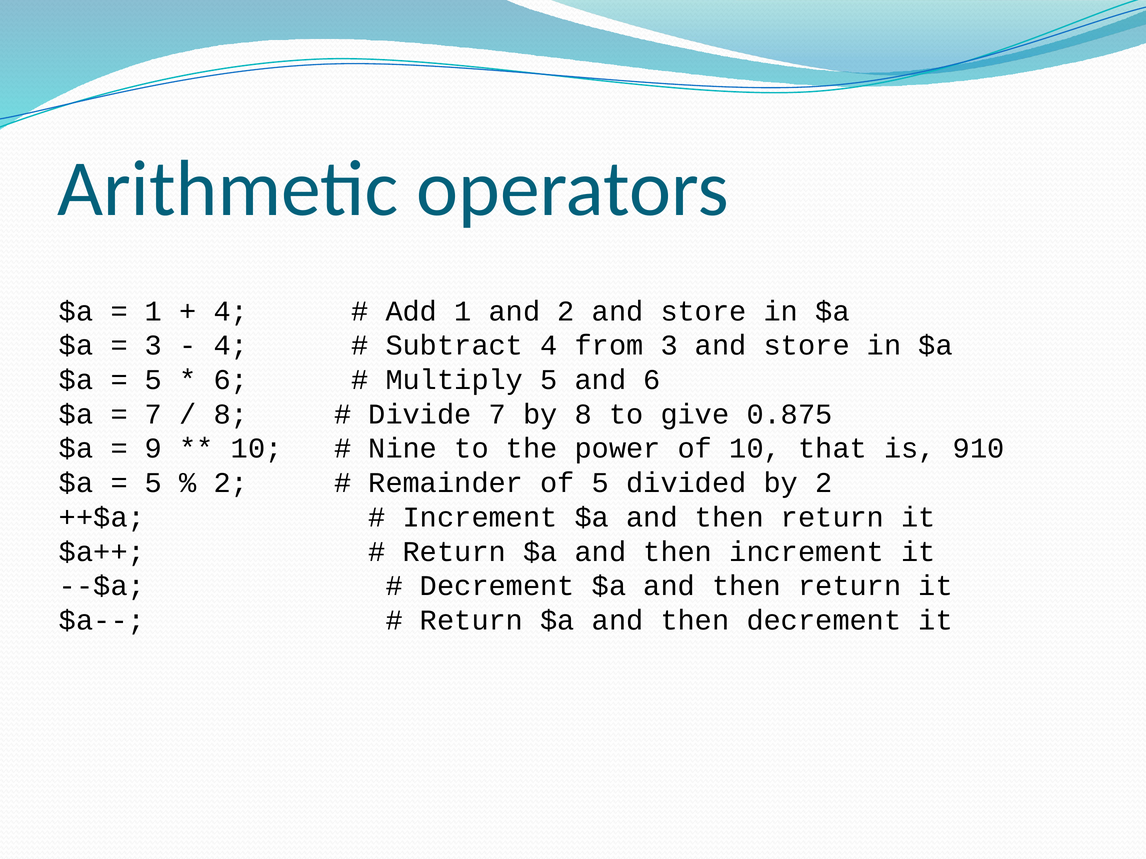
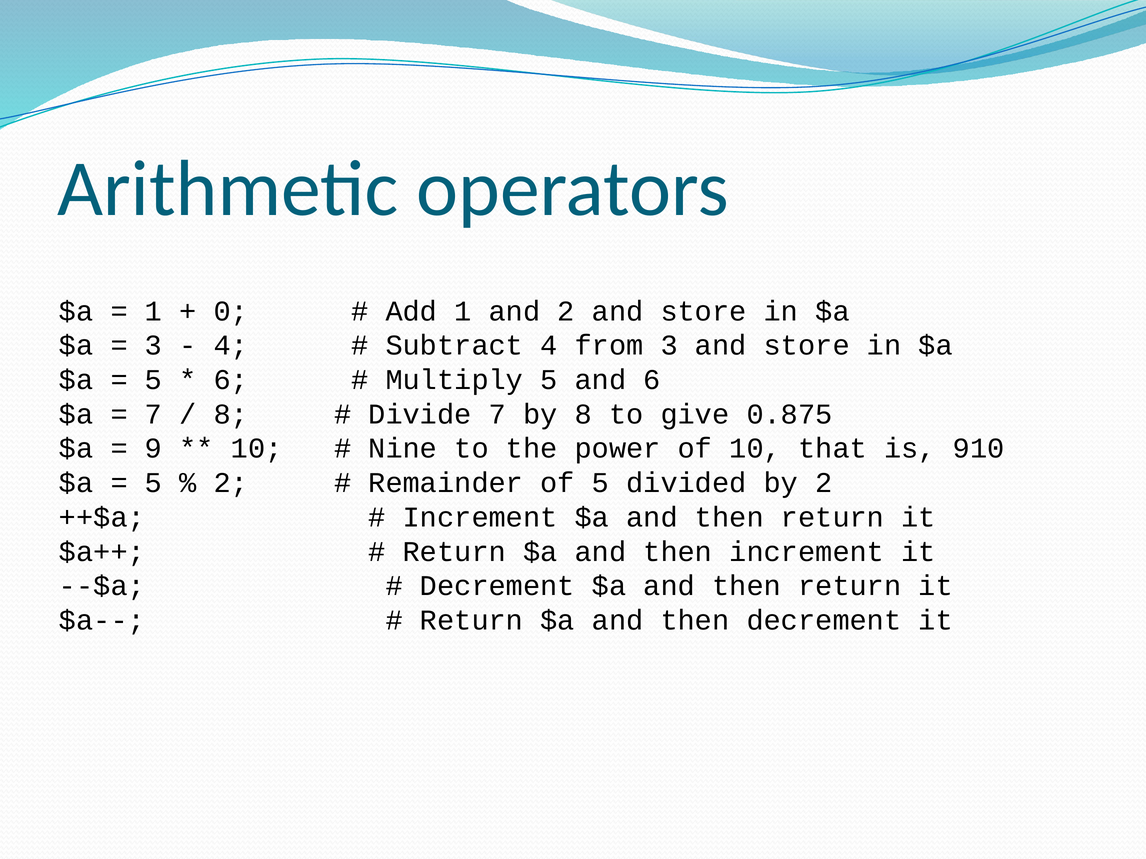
4: 4 -> 0 (231, 311)
